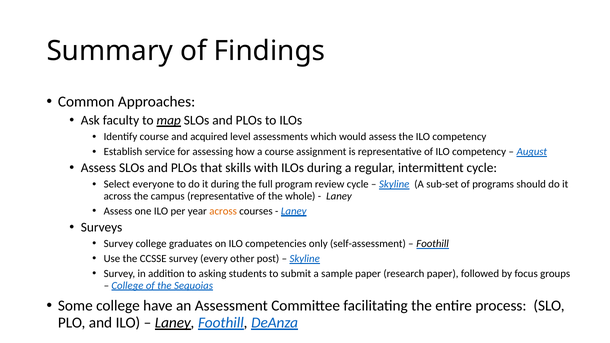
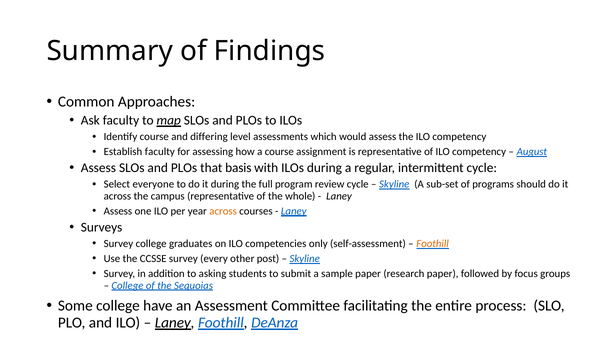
acquired: acquired -> differing (209, 137)
Establish service: service -> faculty (160, 152)
skills: skills -> basis (238, 168)
Foothill colour: black -> orange (433, 244)
